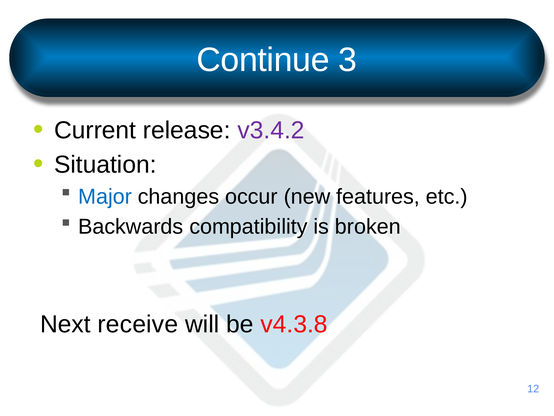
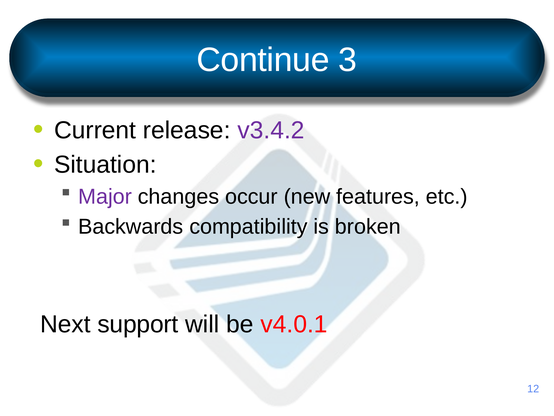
Major colour: blue -> purple (105, 196)
receive: receive -> support (138, 324)
v4.3.8: v4.3.8 -> v4.0.1 (294, 324)
